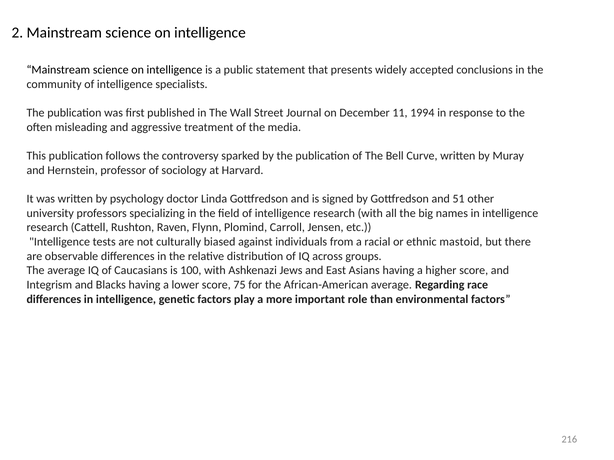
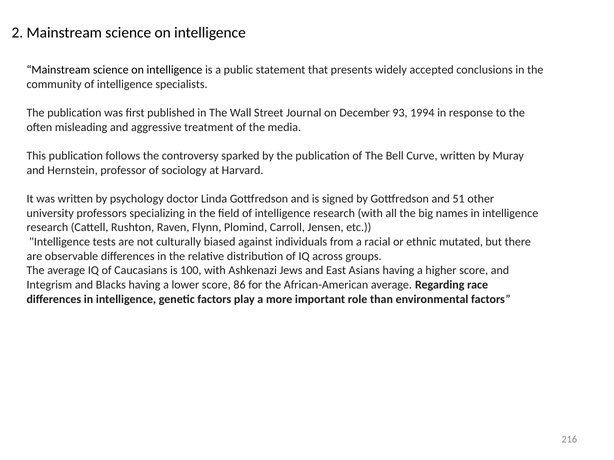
11: 11 -> 93 (400, 113)
mastoid: mastoid -> mutated (461, 242)
75: 75 -> 86 (240, 285)
